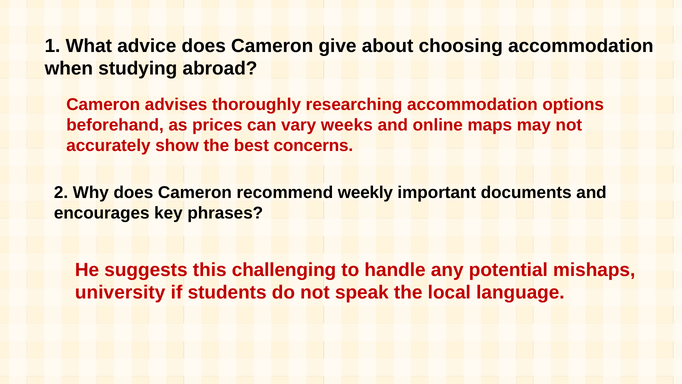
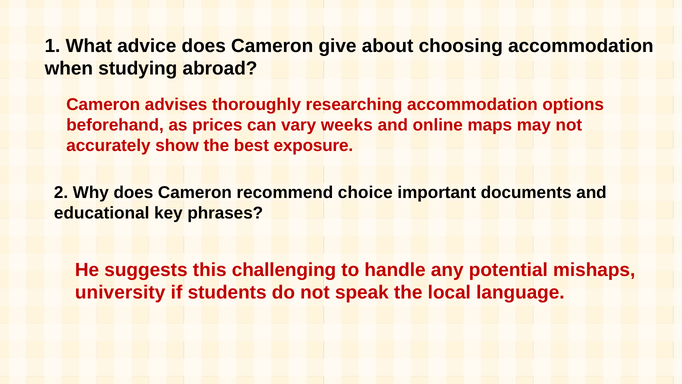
concerns: concerns -> exposure (313, 145)
weekly: weekly -> choice (365, 192)
encourages: encourages -> educational (102, 213)
